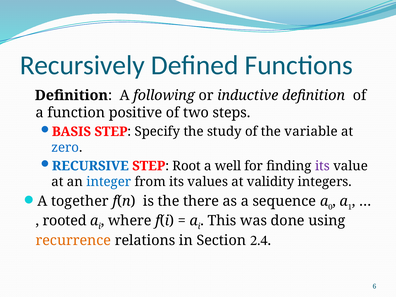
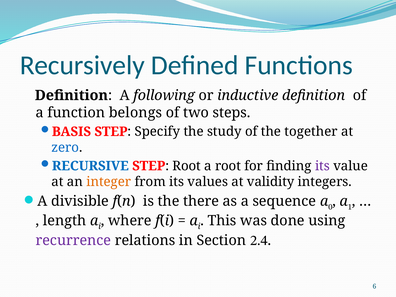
positive: positive -> belongs (135, 113)
variable: variable -> together (311, 132)
a well: well -> root (228, 166)
integer colour: blue -> orange (109, 182)
together: together -> divisible (80, 201)
rooted: rooted -> length (65, 221)
recurrence colour: orange -> purple (73, 240)
